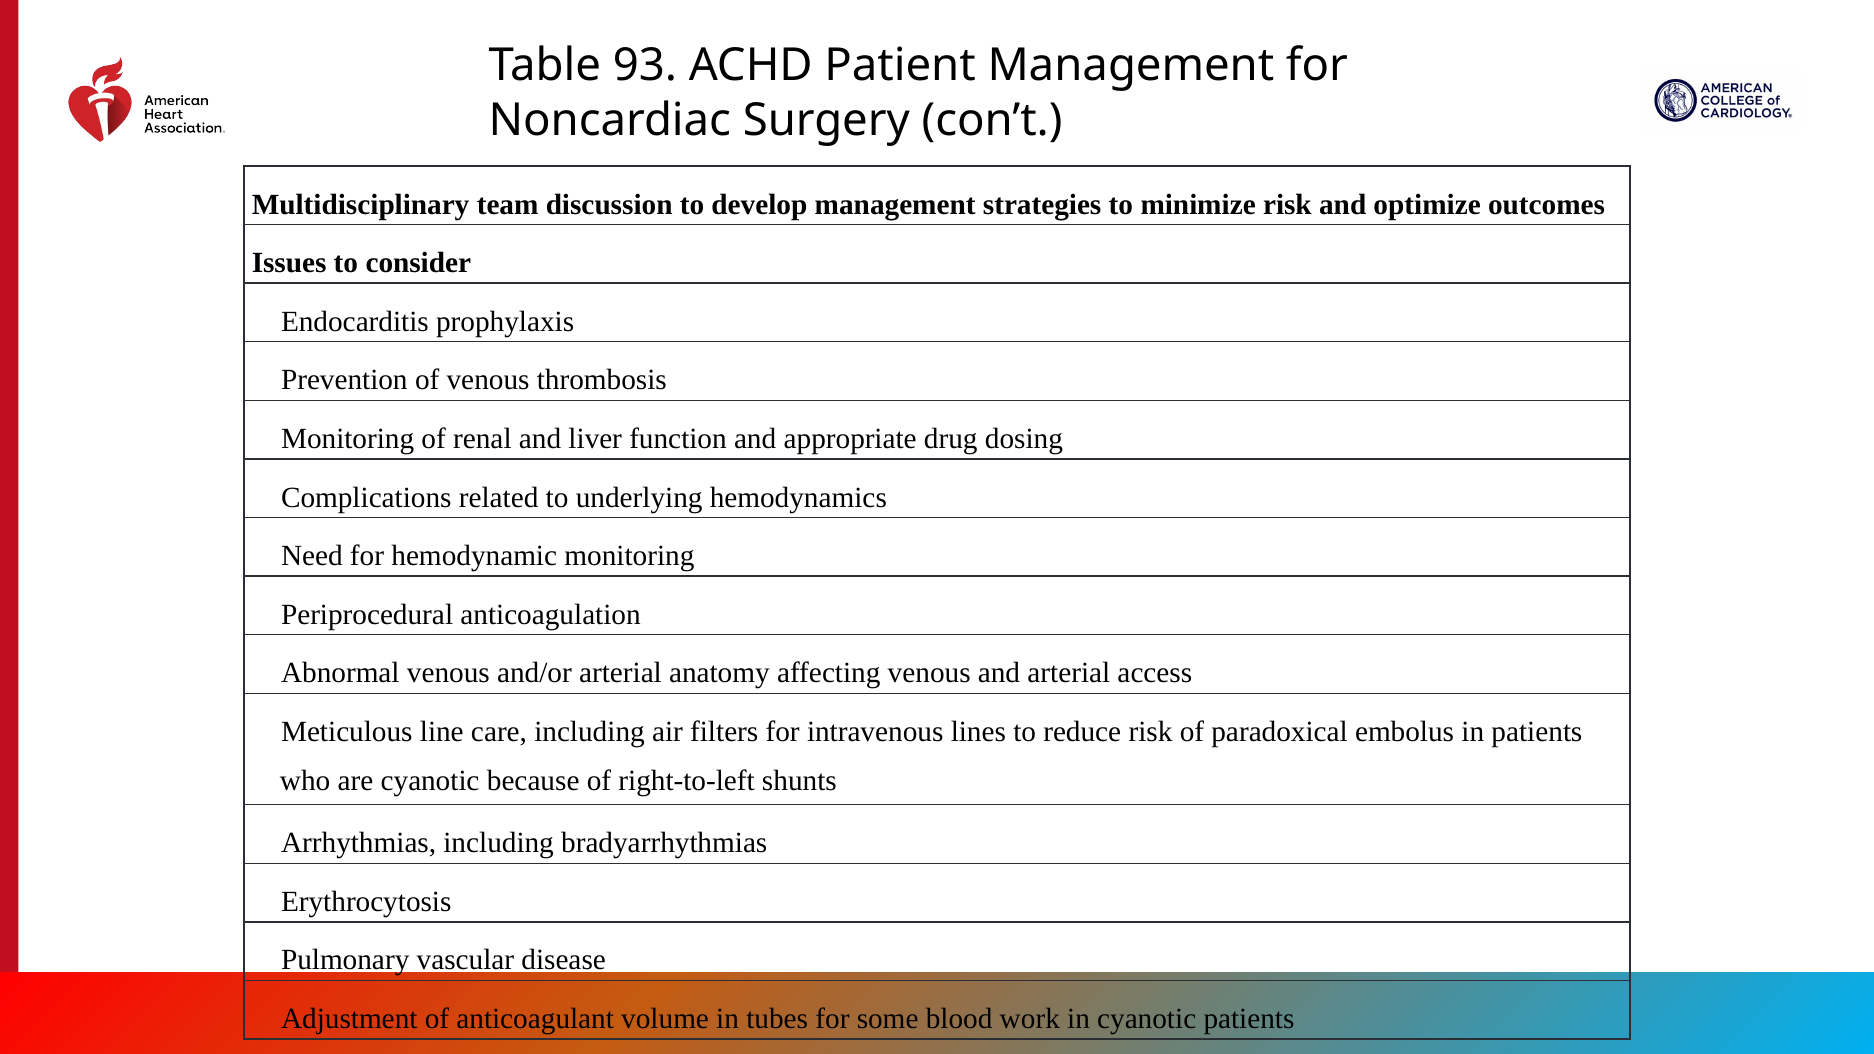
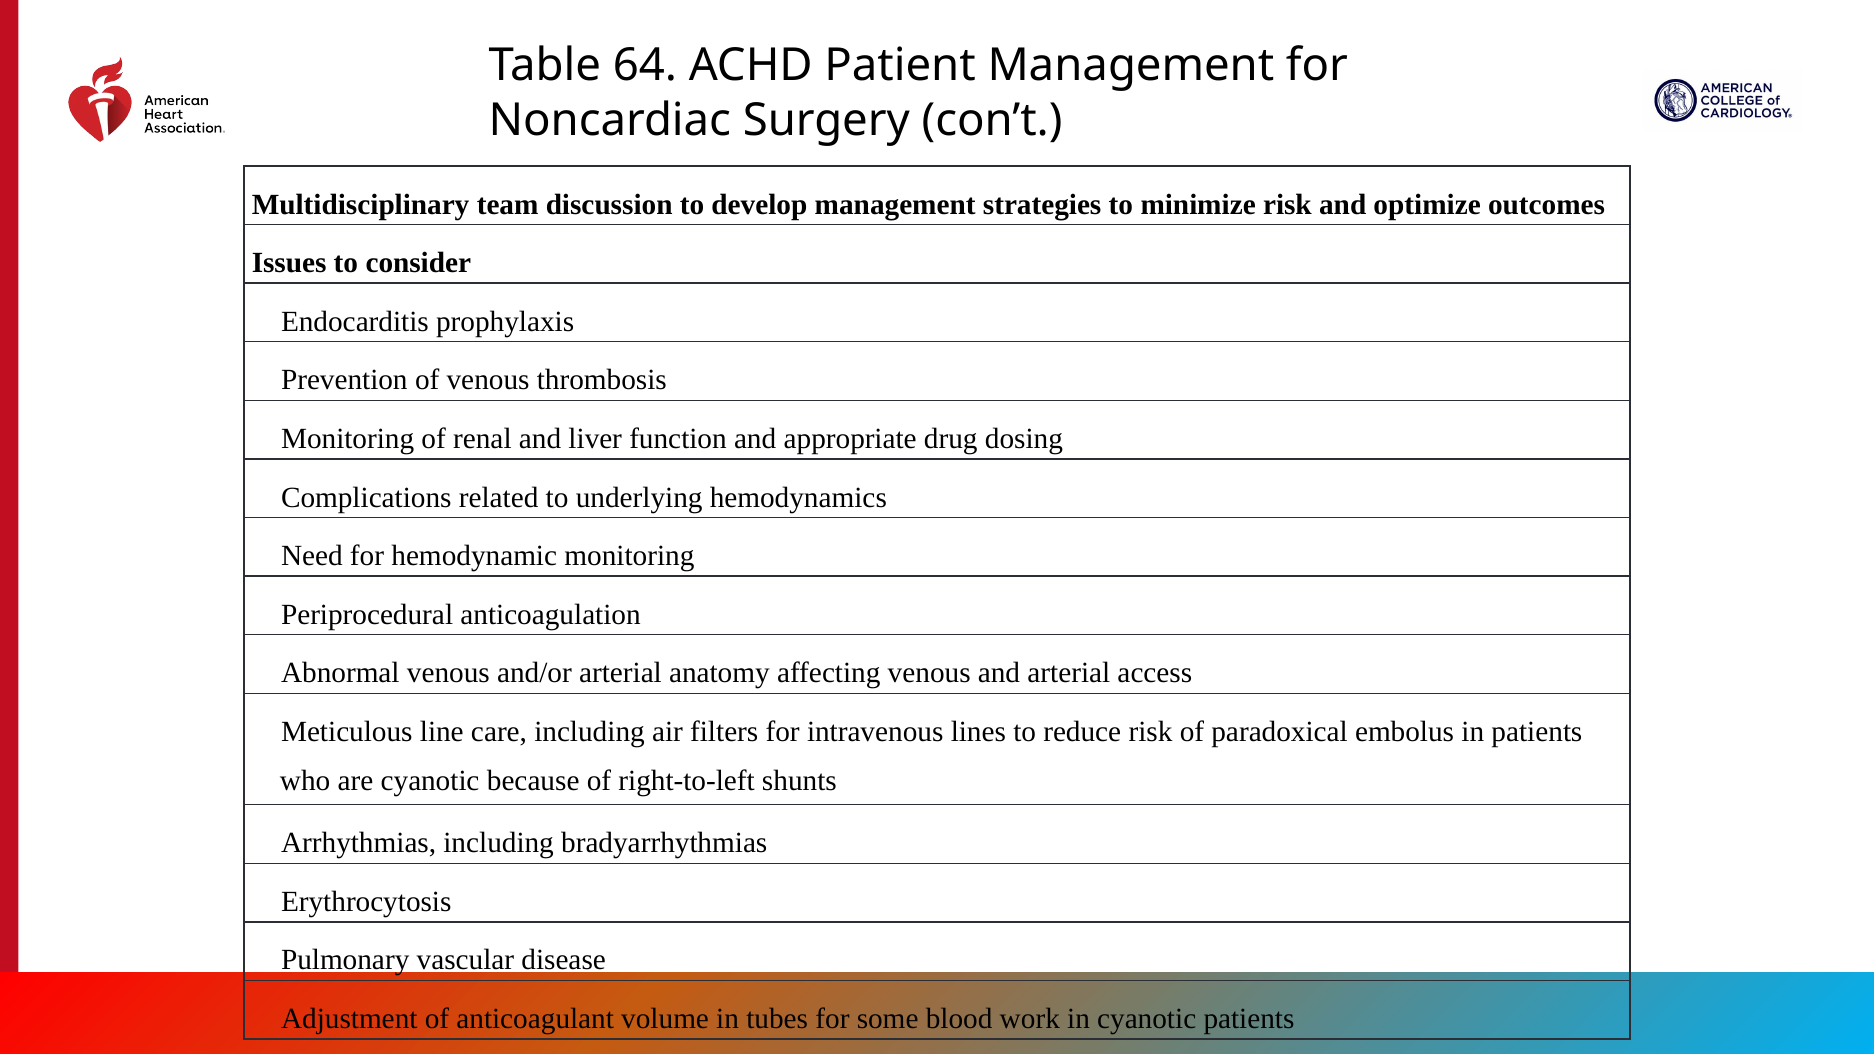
93: 93 -> 64 (645, 66)
